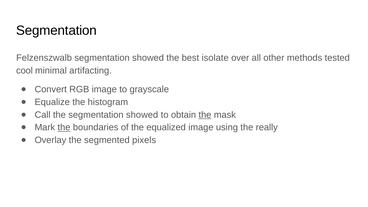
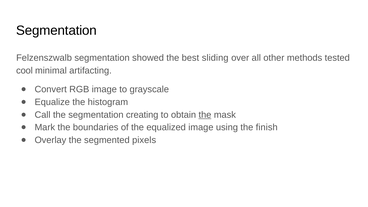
isolate: isolate -> sliding (215, 58)
the segmentation showed: showed -> creating (142, 115)
the underline: present -> none (64, 127)
really: really -> finish (267, 127)
